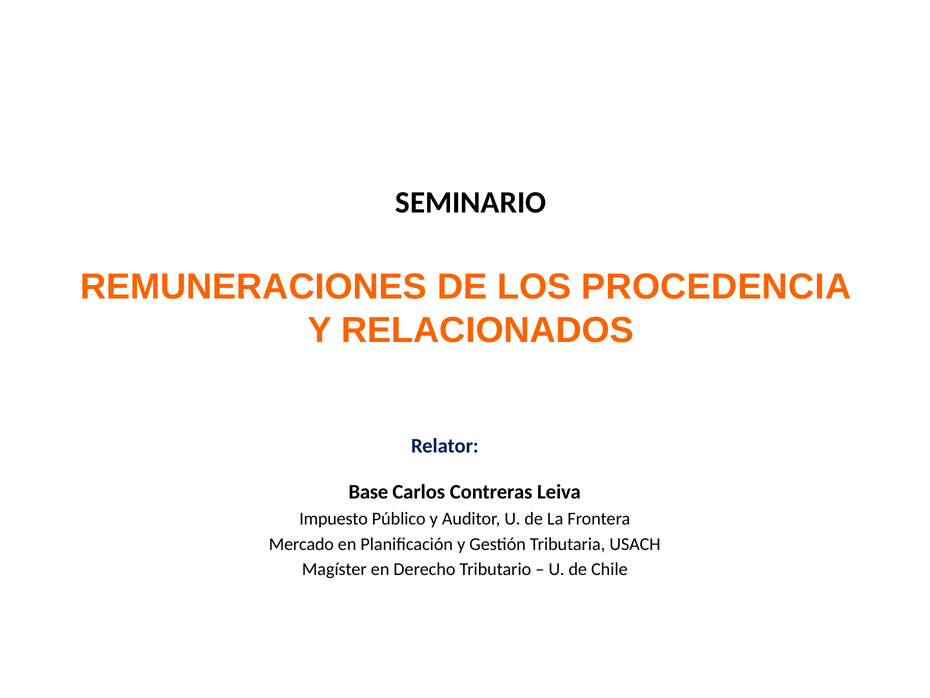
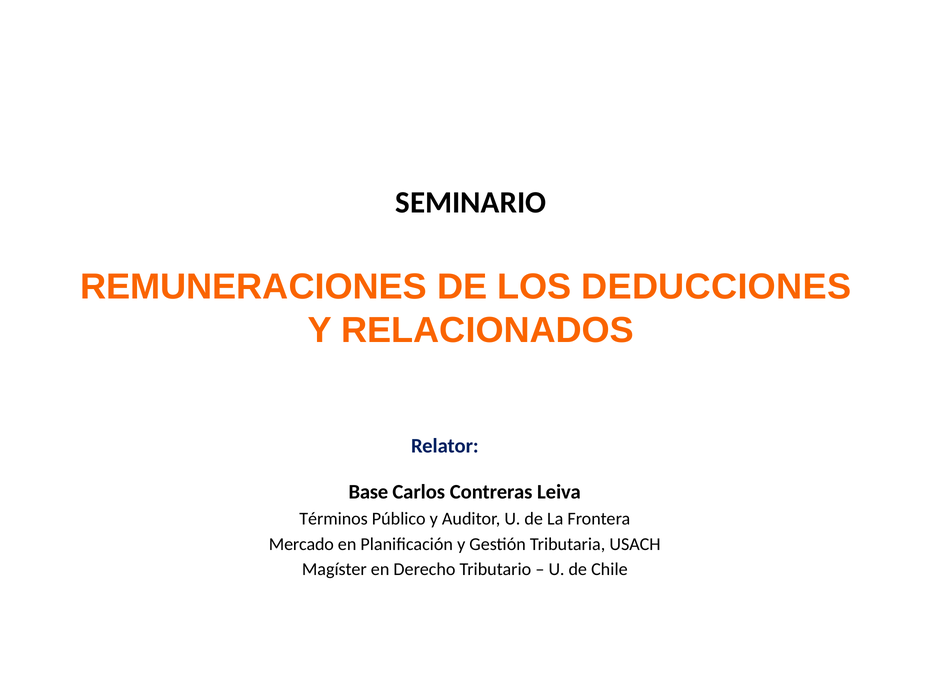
PROCEDENCIA: PROCEDENCIA -> DEDUCCIONES (716, 286)
Impuesto: Impuesto -> Términos (334, 518)
